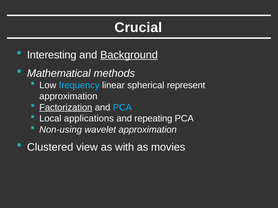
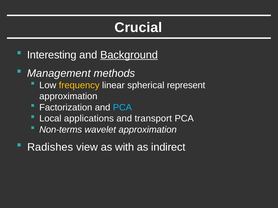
Mathematical: Mathematical -> Management (59, 73)
frequency colour: light blue -> yellow (79, 85)
Factorization underline: present -> none (66, 108)
repeating: repeating -> transport (153, 119)
Non-using: Non-using -> Non-terms (61, 130)
Clustered: Clustered -> Radishes (50, 147)
movies: movies -> indirect (168, 147)
